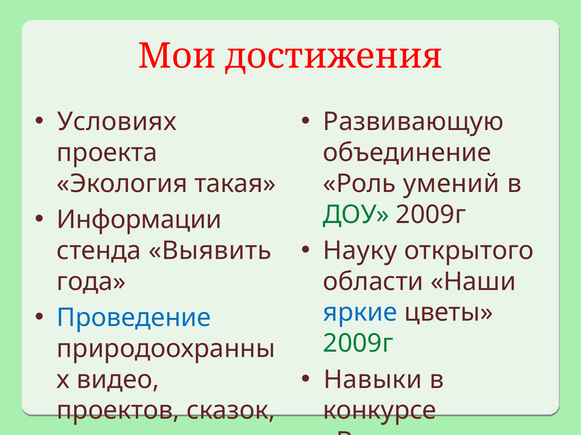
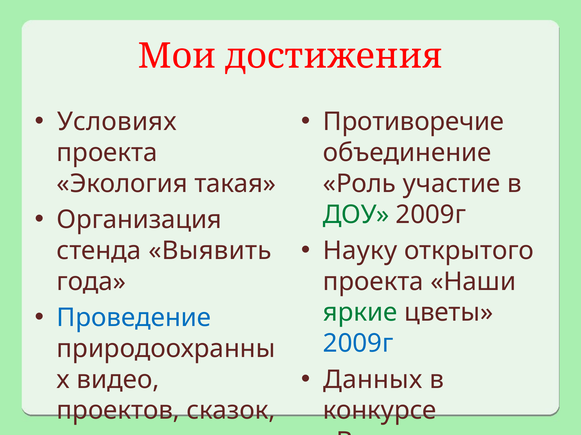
Развивающую: Развивающую -> Противоречие (414, 122)
умений: умений -> участие (452, 184)
Информации: Информации -> Организация (139, 220)
области: области -> проекта (373, 282)
яркие colour: blue -> green (360, 313)
2009г colour: green -> blue (358, 344)
Навыки: Навыки -> Данных (373, 380)
